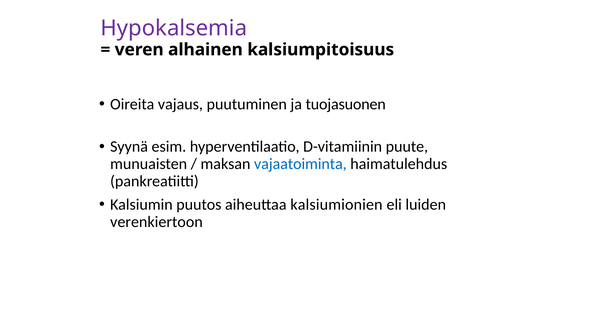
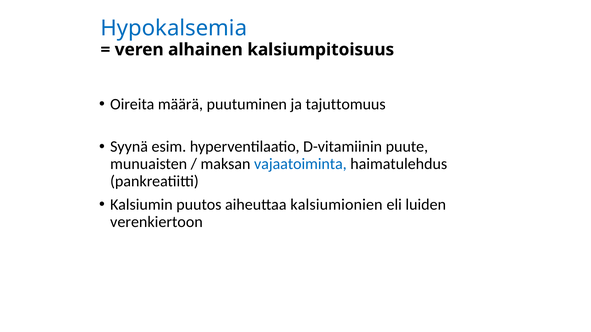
Hypokalsemia colour: purple -> blue (174, 28)
vajaus: vajaus -> määrä (180, 104)
tuojasuonen: tuojasuonen -> tajuttomuus (346, 104)
